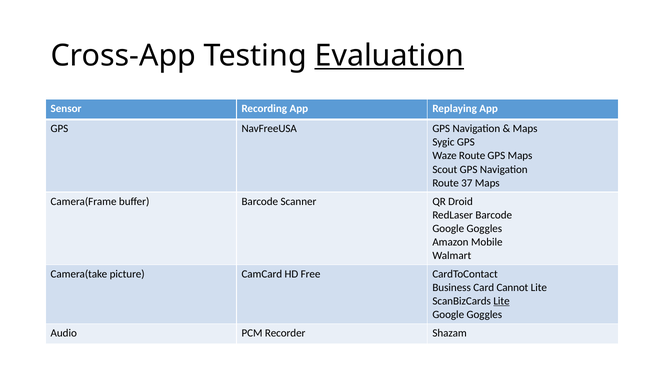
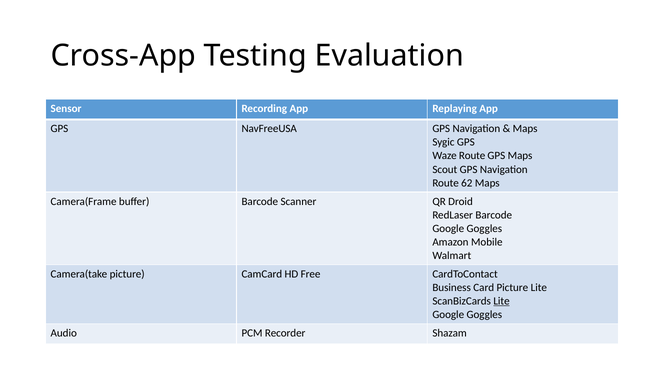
Evaluation underline: present -> none (389, 56)
37: 37 -> 62 (467, 183)
Card Cannot: Cannot -> Picture (512, 288)
